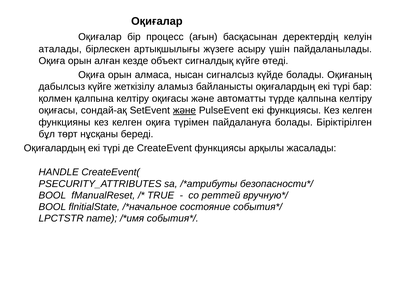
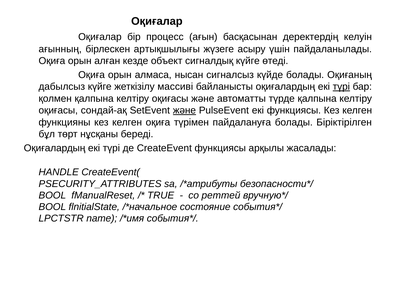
аталады: аталады -> ағынның (60, 49)
аламыз: аламыз -> массиві (175, 87)
түрі underline: none -> present (341, 87)
